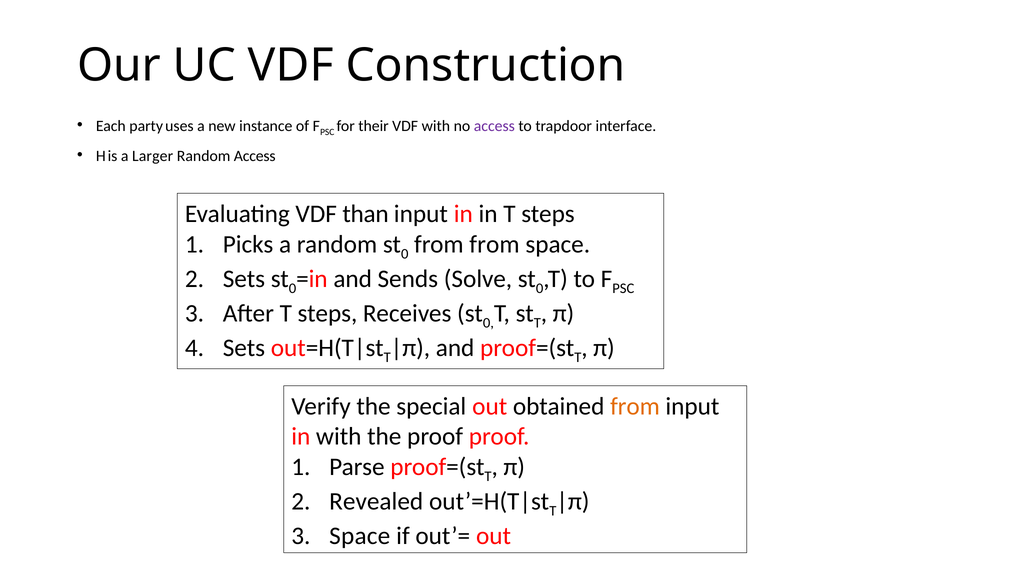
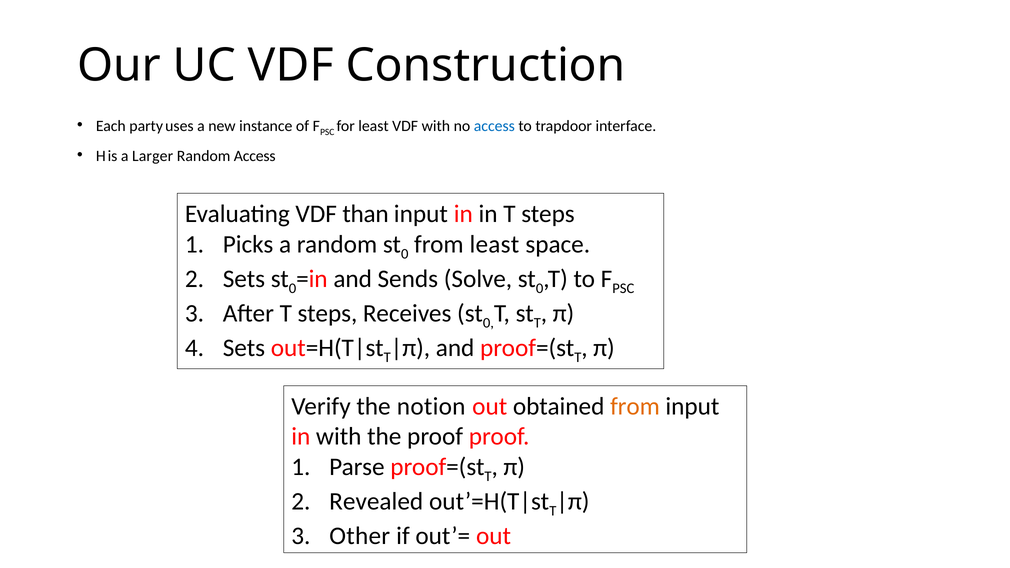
for their: their -> least (374, 126)
access colour: purple -> blue (494, 126)
from from: from -> least (494, 244)
special: special -> notion (431, 406)
Space: Space -> Other (360, 536)
